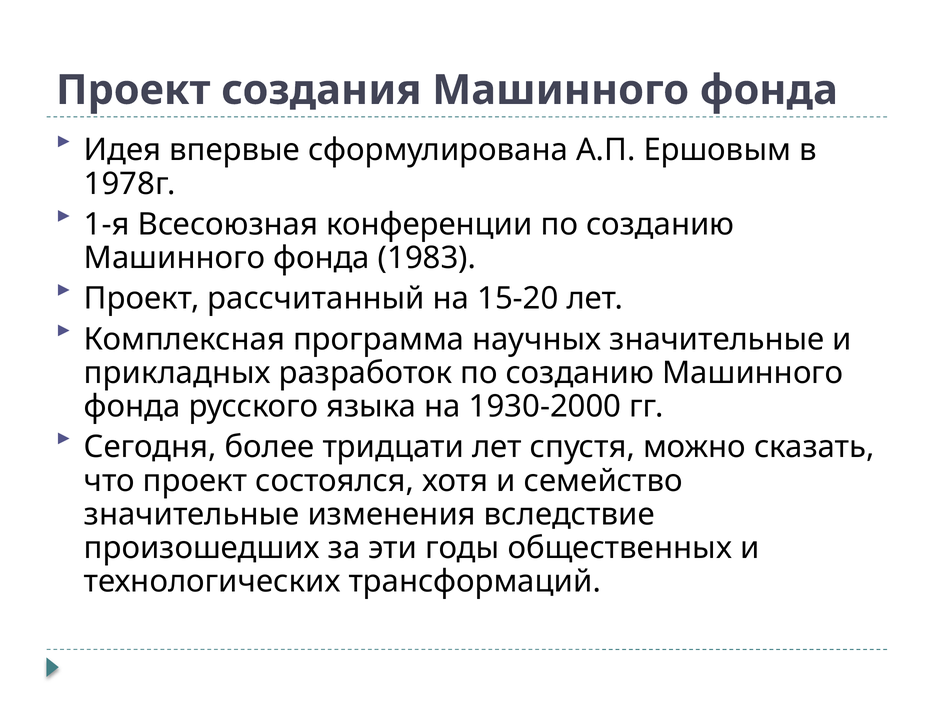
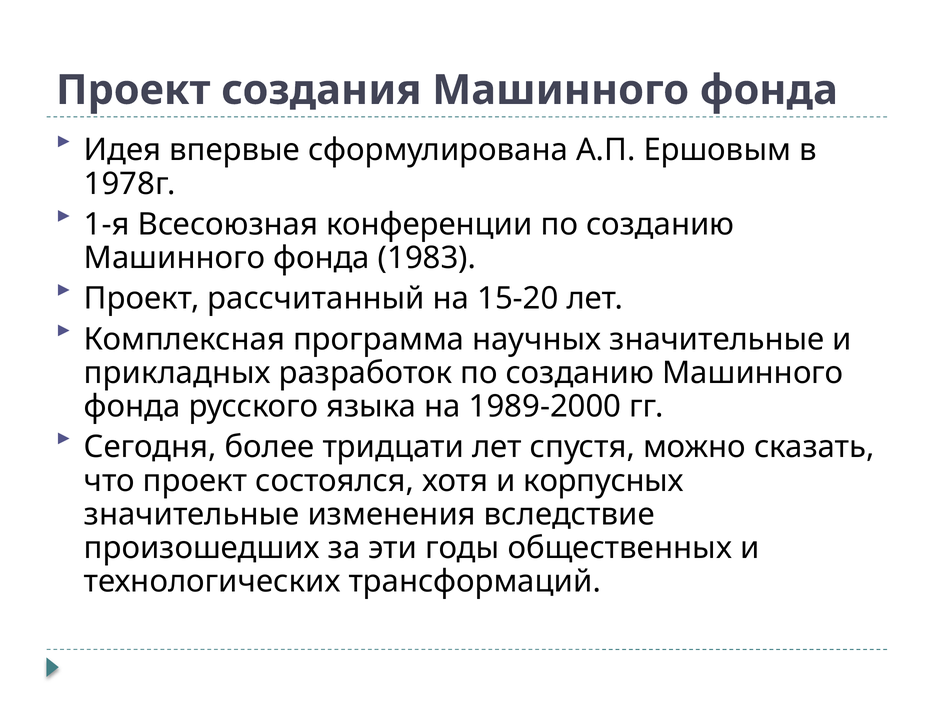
1930-2000: 1930-2000 -> 1989-2000 (545, 406)
семейство: семейство -> корпусных (604, 480)
